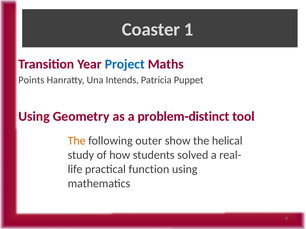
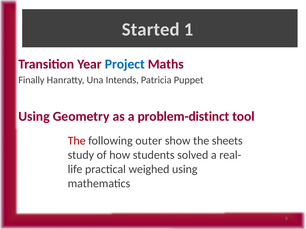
Coaster: Coaster -> Started (151, 30)
Points: Points -> Finally (31, 80)
The colour: orange -> red (77, 141)
helical: helical -> sheets (227, 141)
function: function -> weighed (149, 170)
